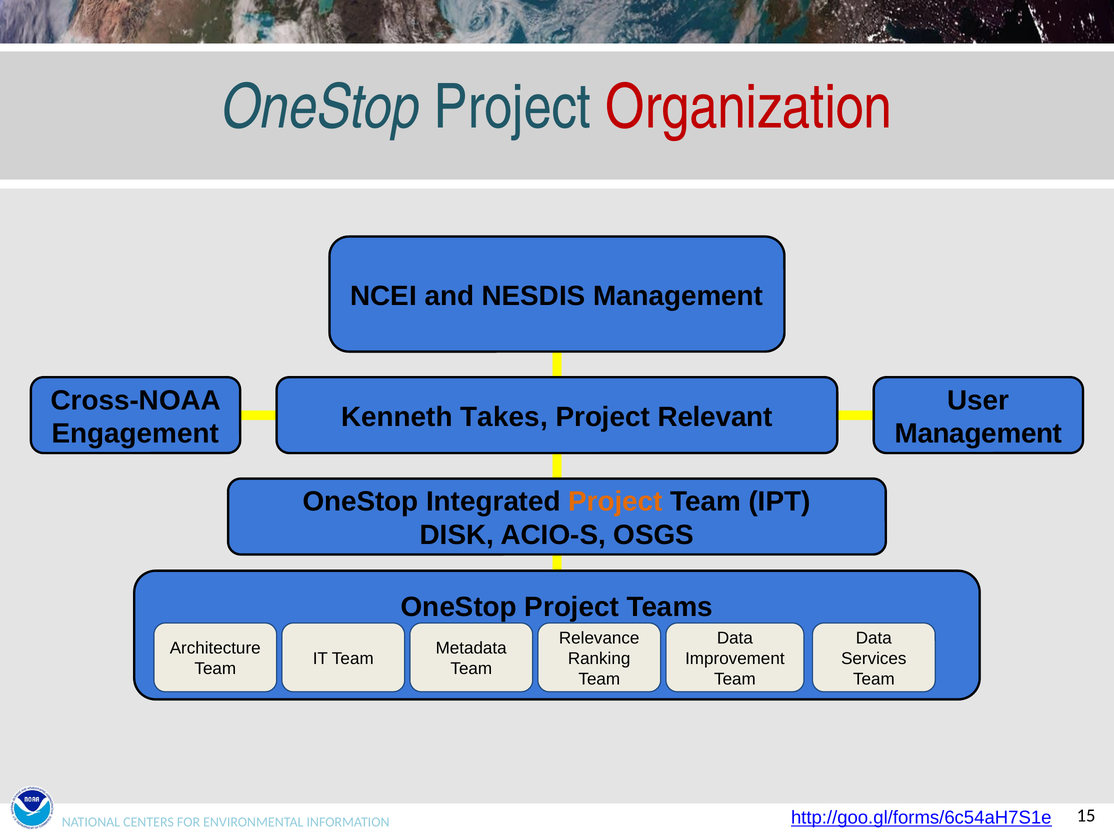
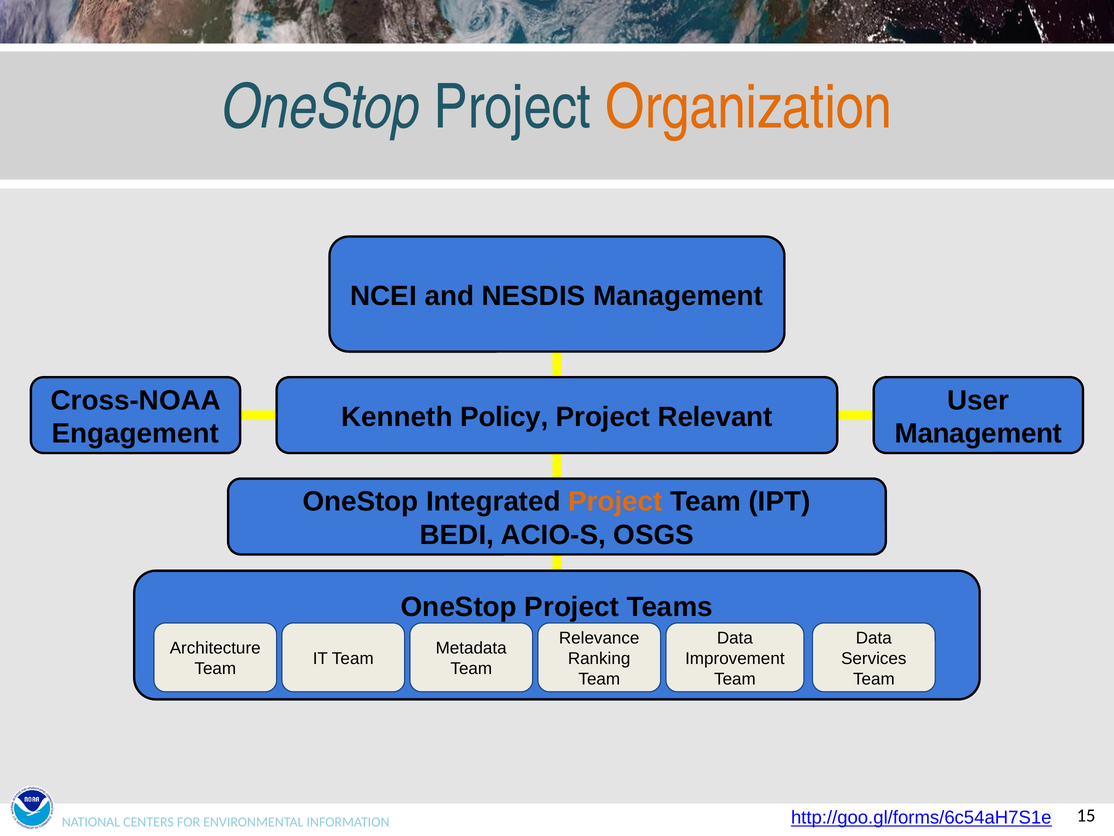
Organization colour: red -> orange (749, 107)
Takes: Takes -> Policy (504, 417)
DISK: DISK -> BEDI (457, 535)
